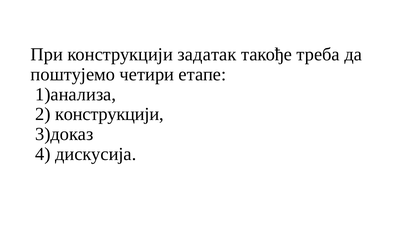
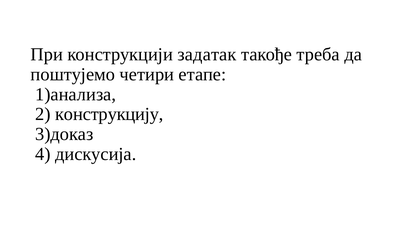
2 конструкцији: конструкцији -> конструкцију (109, 114)
